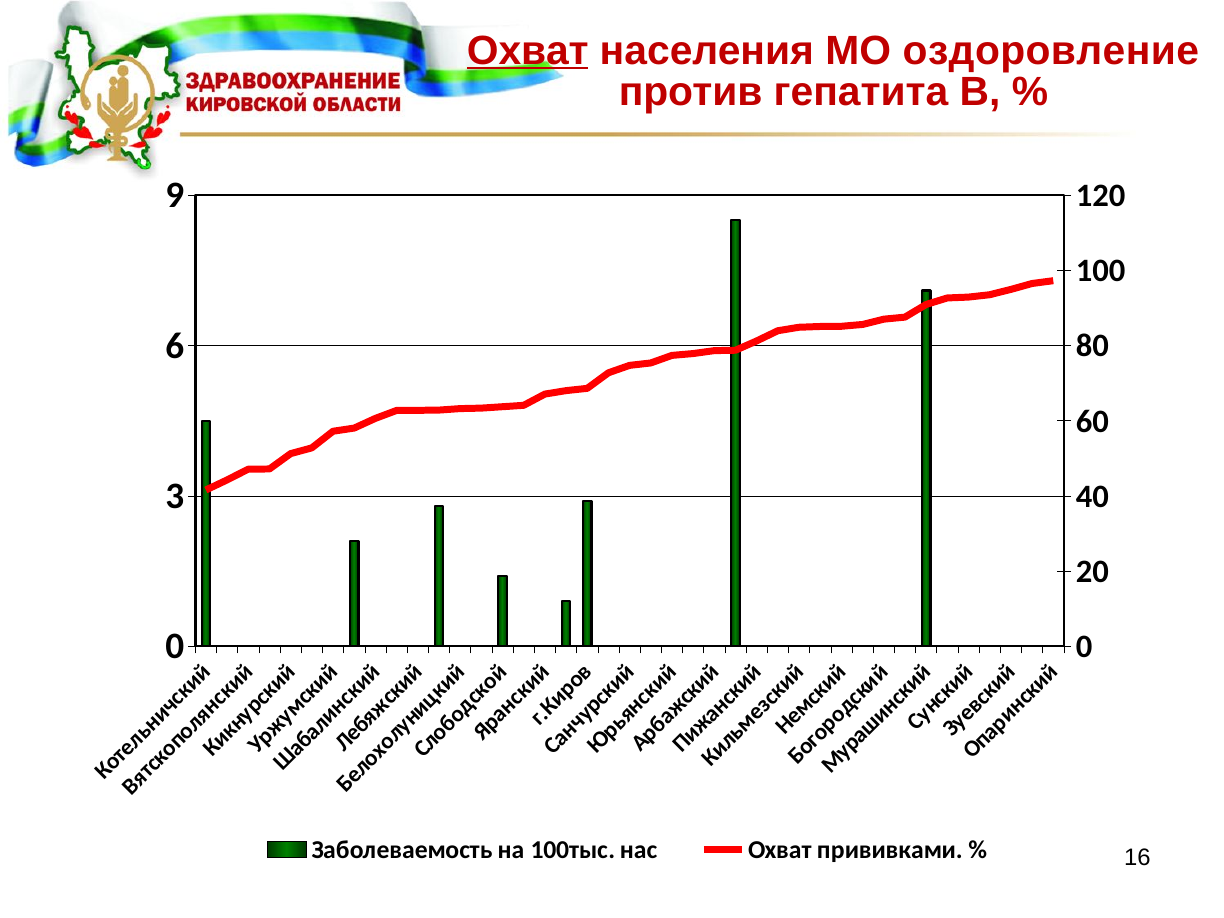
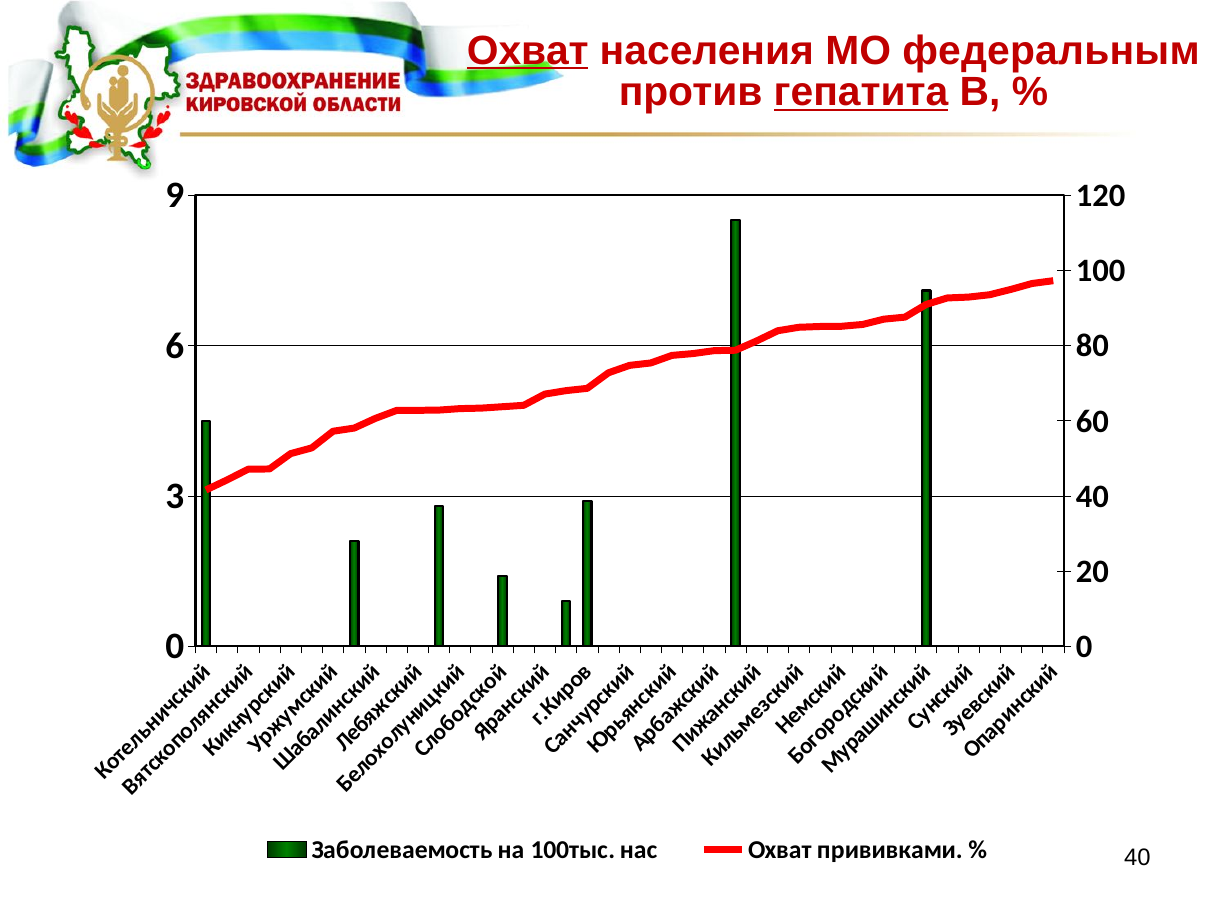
оздоровление: оздоровление -> федеральным (1051, 51)
гепатита underline: none -> present (861, 92)
16: 16 -> 40 (1137, 858)
